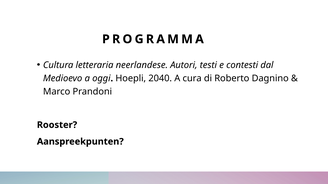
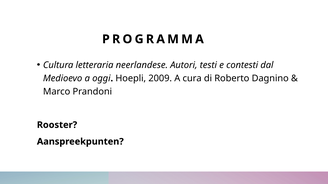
2040: 2040 -> 2009 (160, 79)
